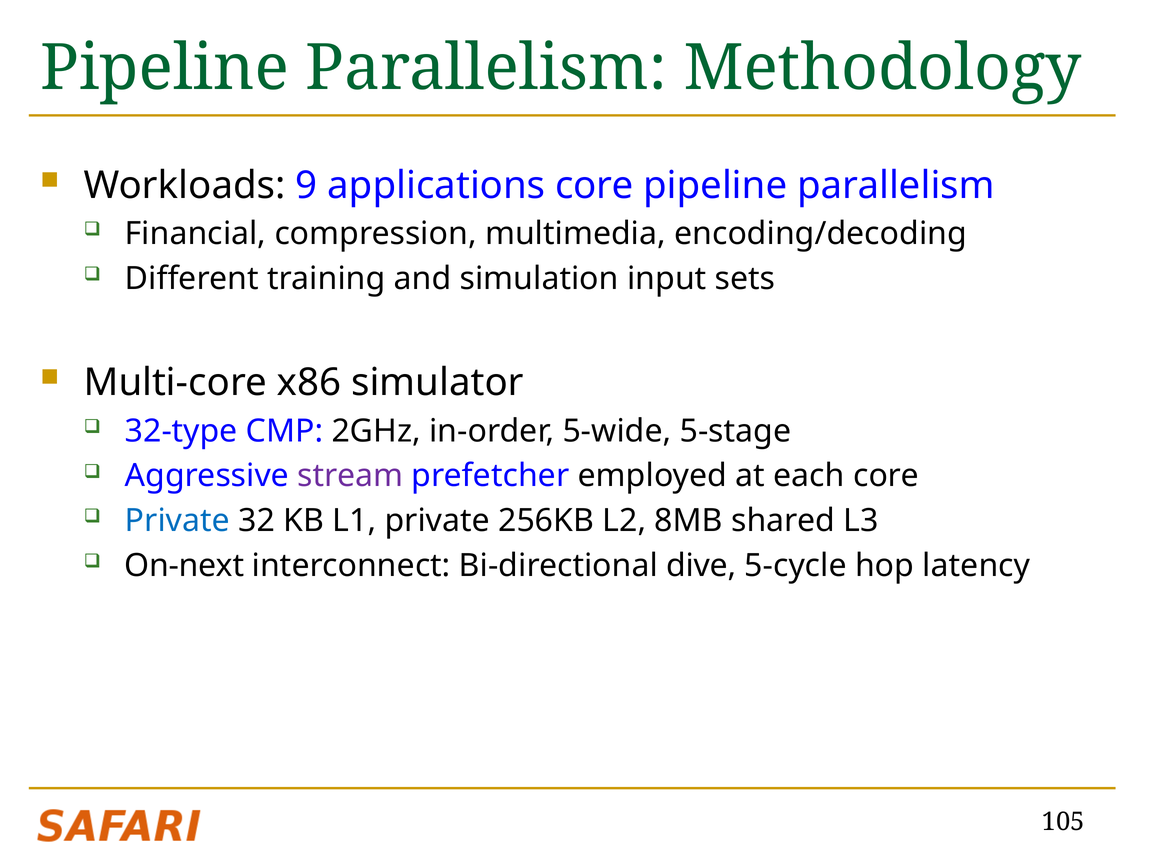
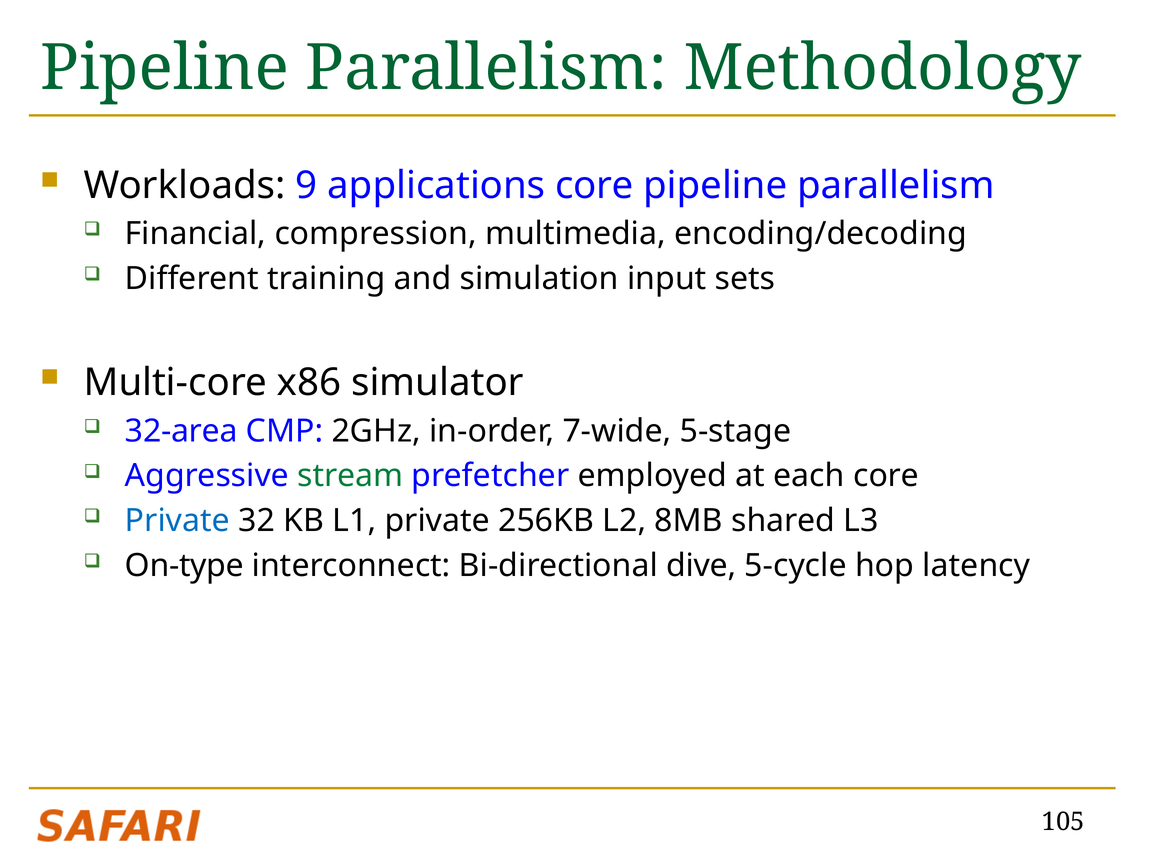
32-type: 32-type -> 32-area (181, 431)
5-wide: 5-wide -> 7-wide (617, 431)
stream colour: purple -> green (350, 476)
On-next: On-next -> On-type (184, 566)
